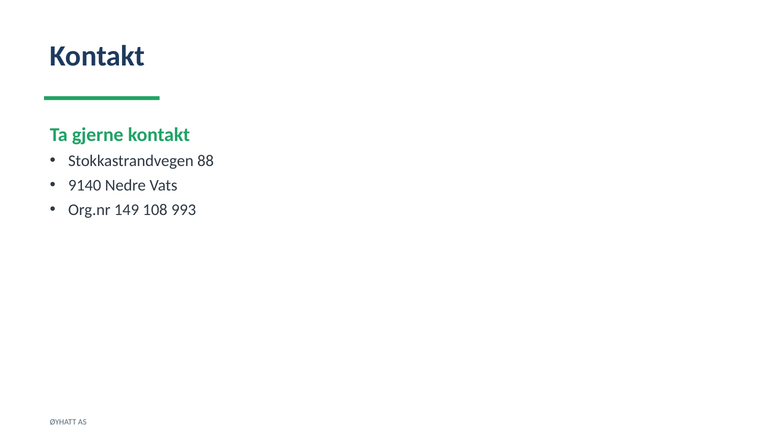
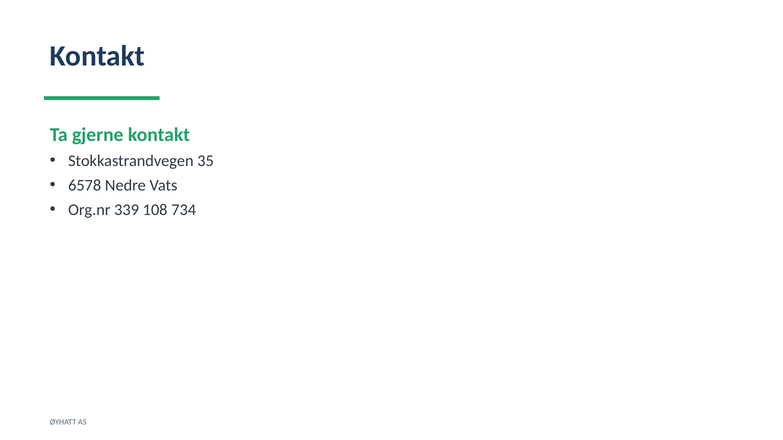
88: 88 -> 35 (206, 161)
9140: 9140 -> 6578 (85, 185)
149: 149 -> 339 (127, 210)
993: 993 -> 734 (184, 210)
